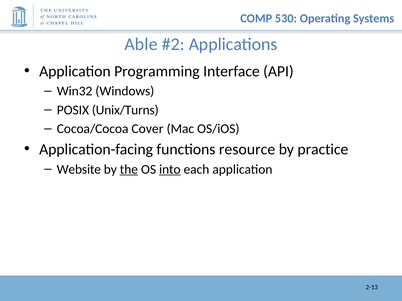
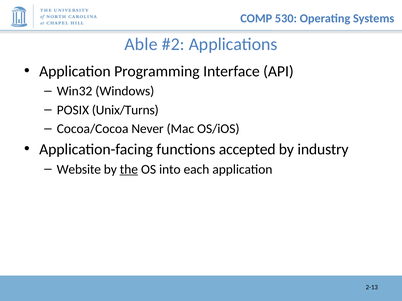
Cover: Cover -> Never (148, 129)
resource: resource -> accepted (247, 150)
practice: practice -> industry (323, 150)
into underline: present -> none (170, 170)
